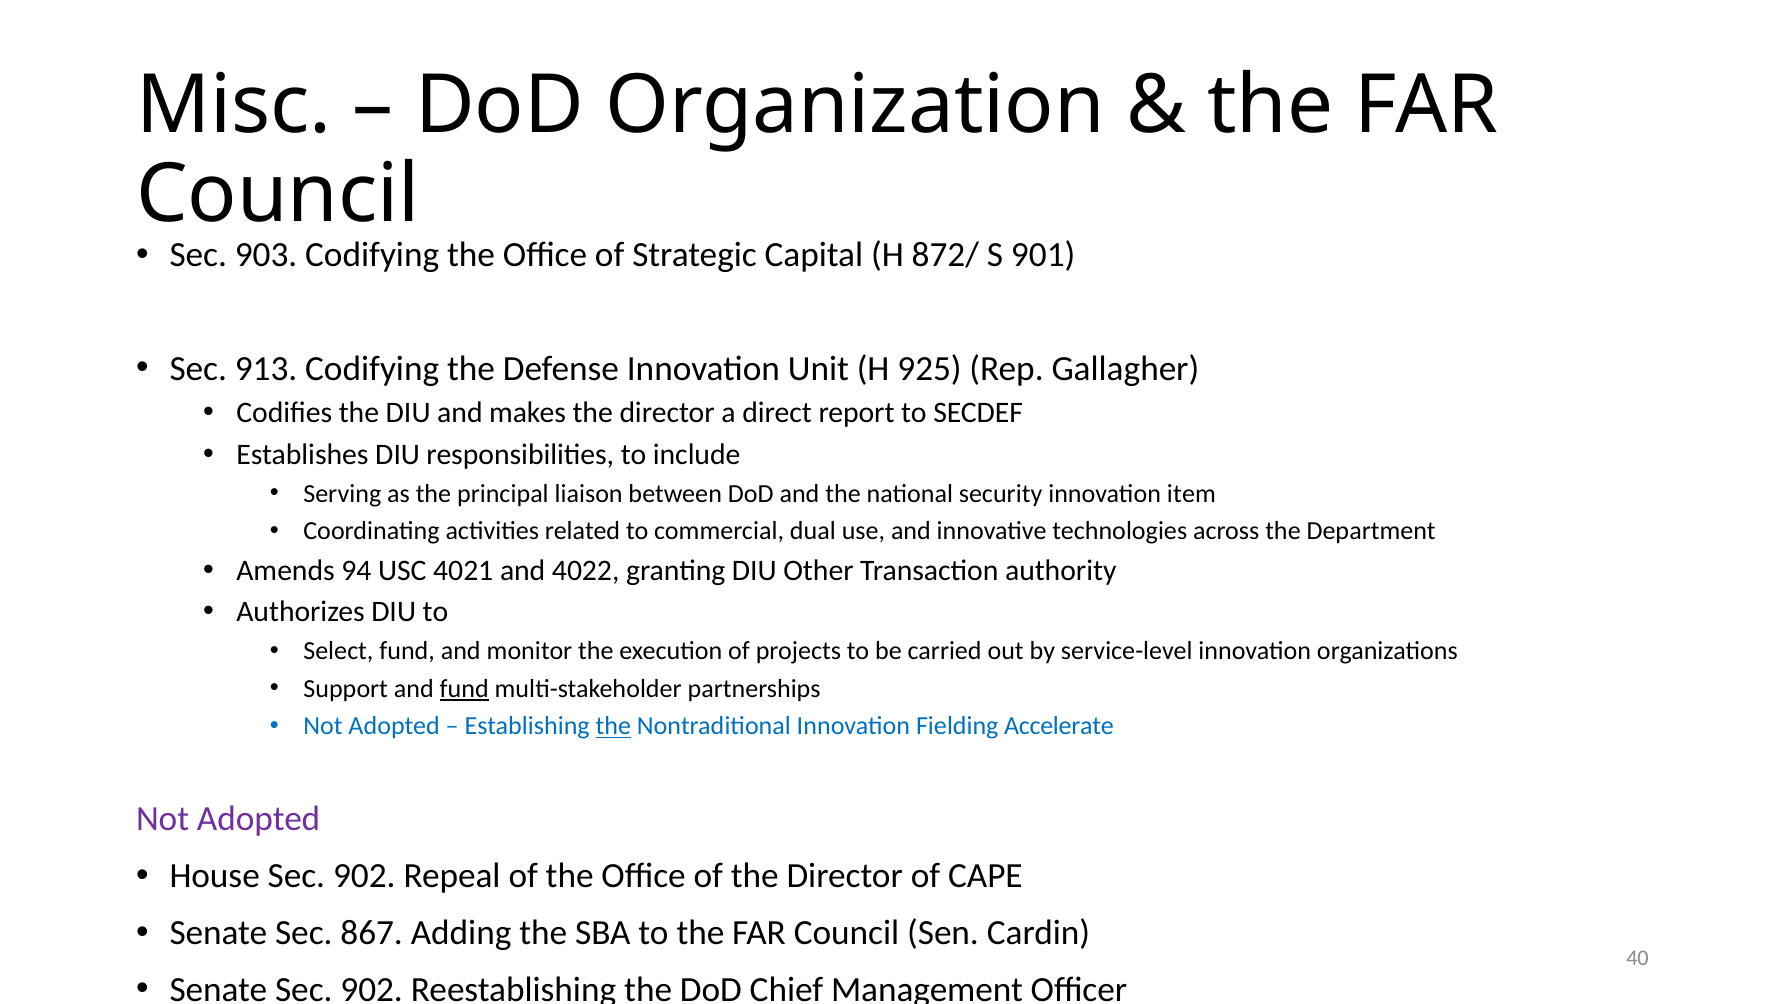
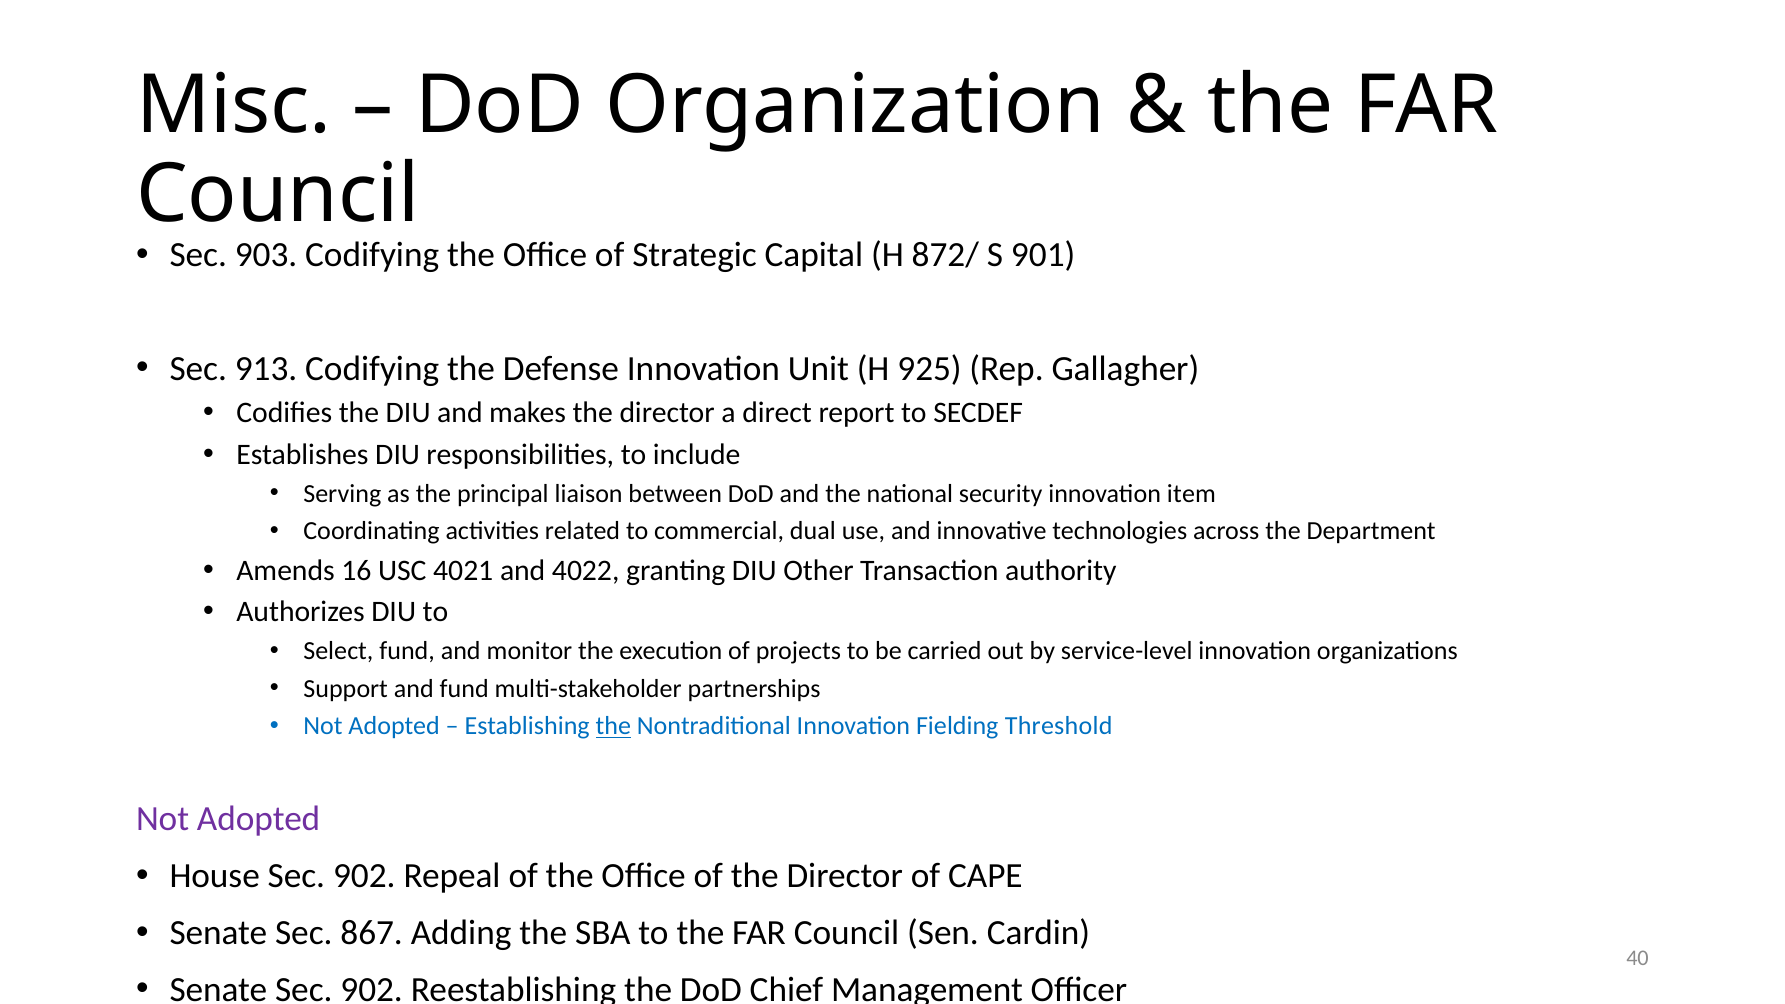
94: 94 -> 16 (356, 570)
fund underline: present -> none (464, 689)
Accelerate: Accelerate -> Threshold (1059, 726)
